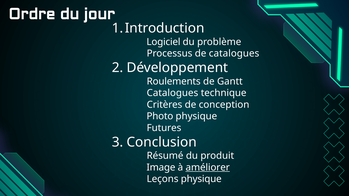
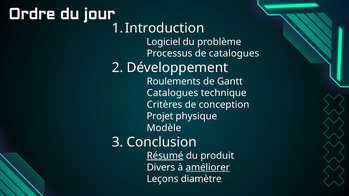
Photo: Photo -> Projet (160, 116)
Futures: Futures -> Modèle (164, 128)
Résumé underline: none -> present (165, 156)
Image: Image -> Divers (161, 168)
Leçons physique: physique -> diamètre (201, 179)
